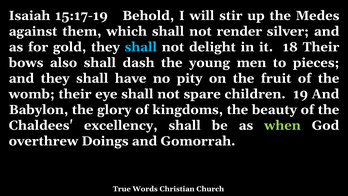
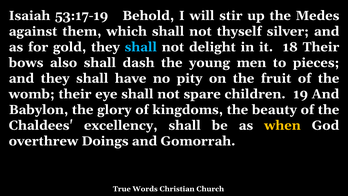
15:17-19: 15:17-19 -> 53:17-19 (82, 16)
render: render -> thyself (239, 31)
when colour: light green -> yellow (282, 125)
